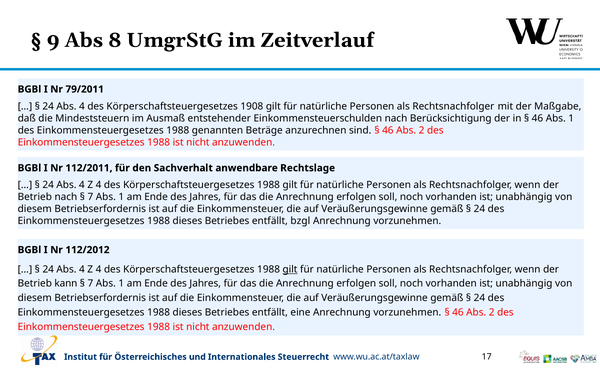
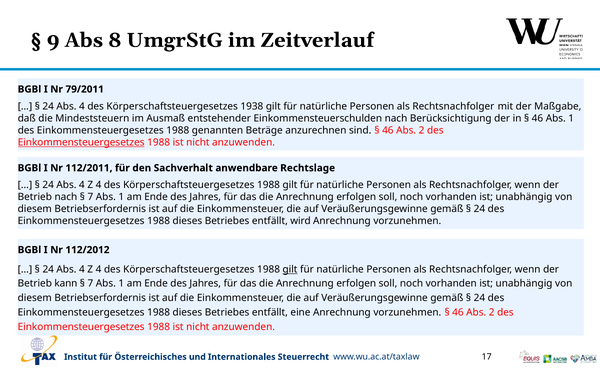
1908: 1908 -> 1938 (252, 106)
Einkommensteuergesetzes underline: none -> present (81, 142)
bzgl: bzgl -> wird (300, 221)
